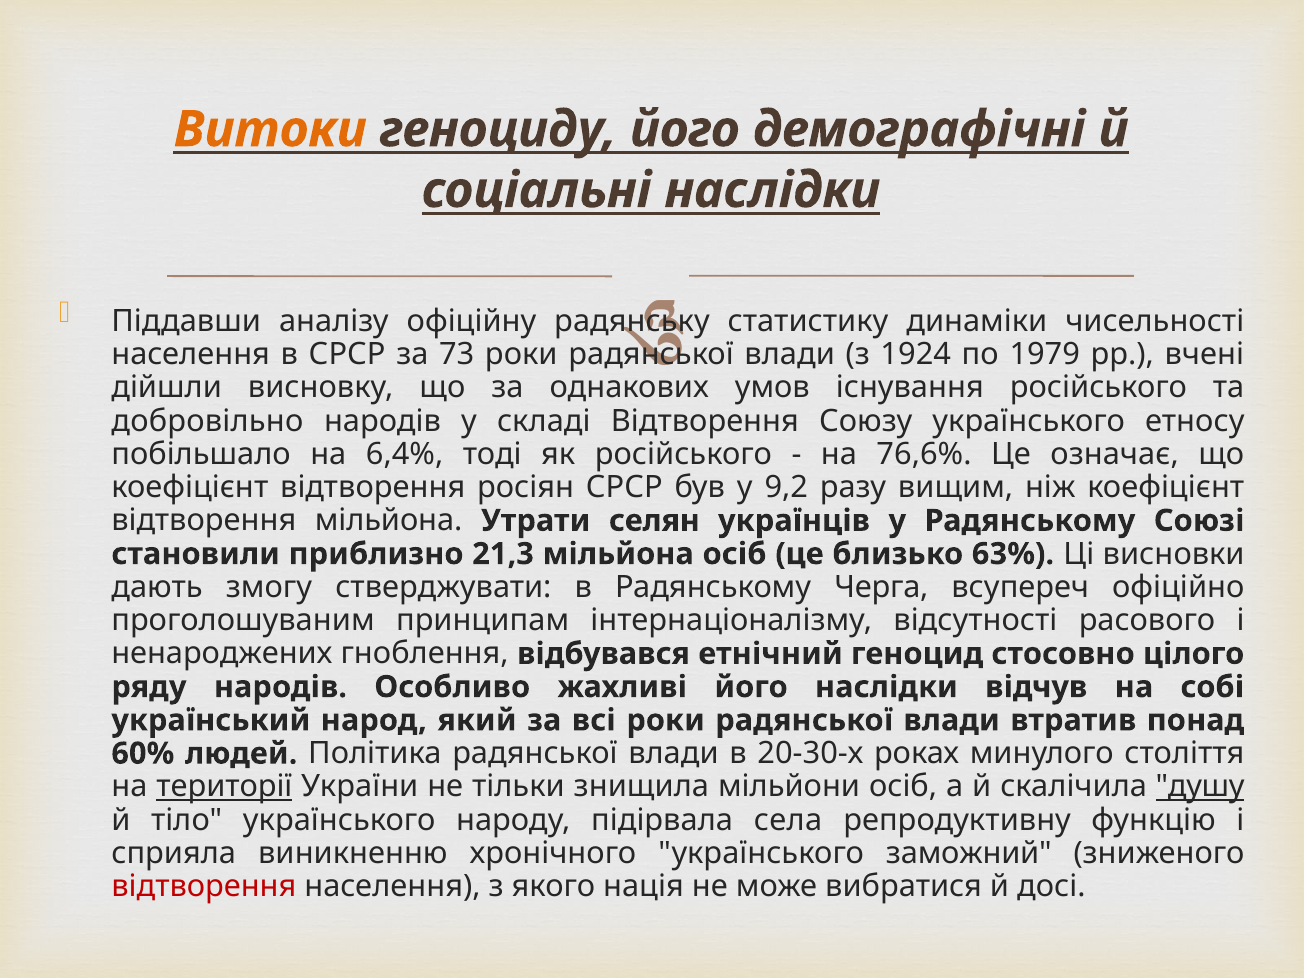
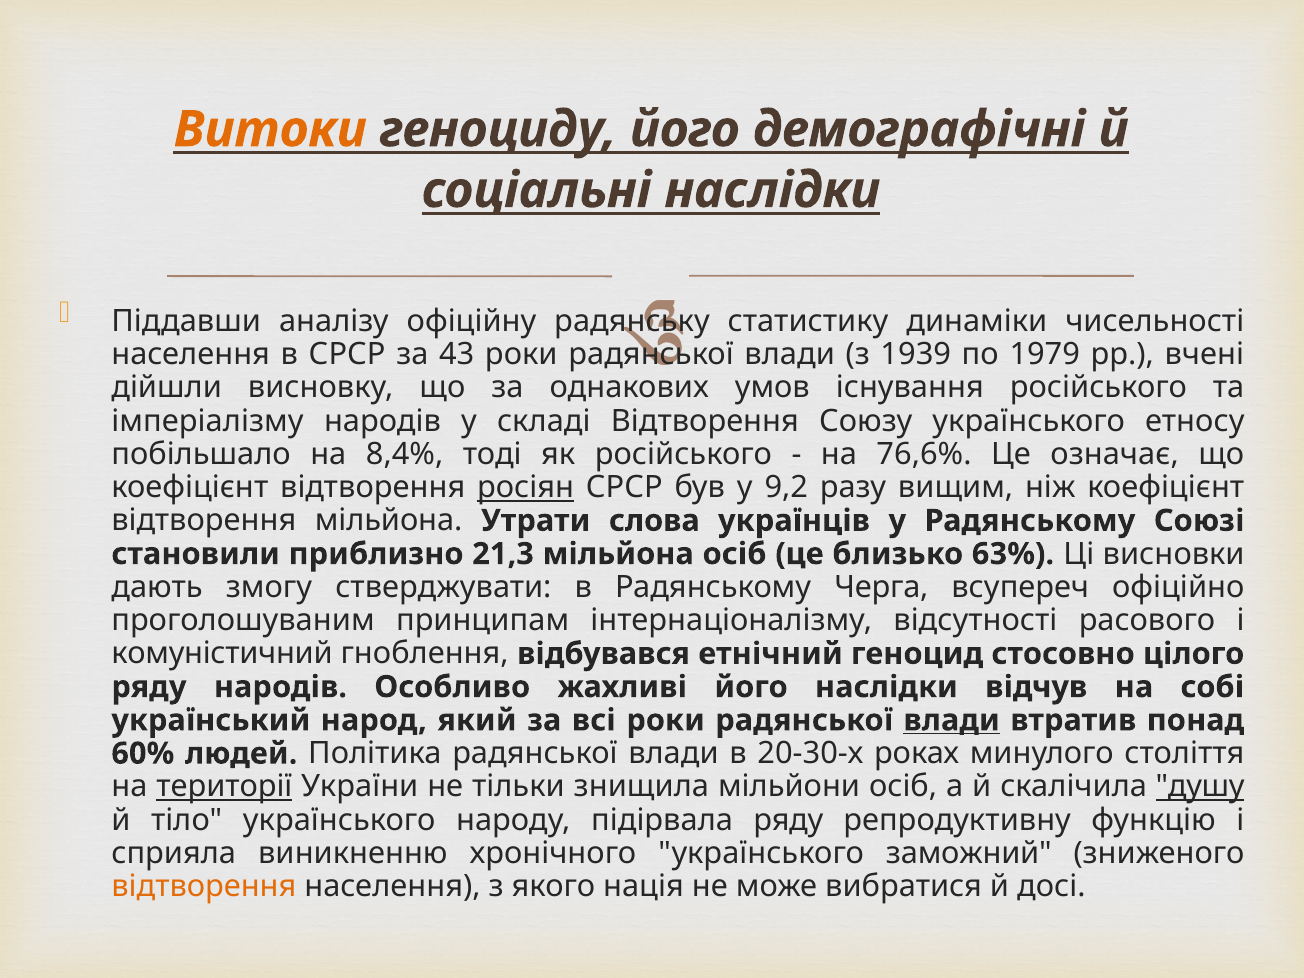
73: 73 -> 43 (457, 354)
1924: 1924 -> 1939 (916, 354)
добровільно: добровільно -> імперіалізму (207, 421)
6,4%: 6,4% -> 8,4% (405, 454)
росіян underline: none -> present (526, 487)
селян: селян -> слова (654, 521)
ненароджених: ненароджених -> комуністичний (222, 654)
влади underline: none -> present (952, 720)
підірвала села: села -> ряду (788, 820)
відтворення colour: red -> orange (204, 887)
